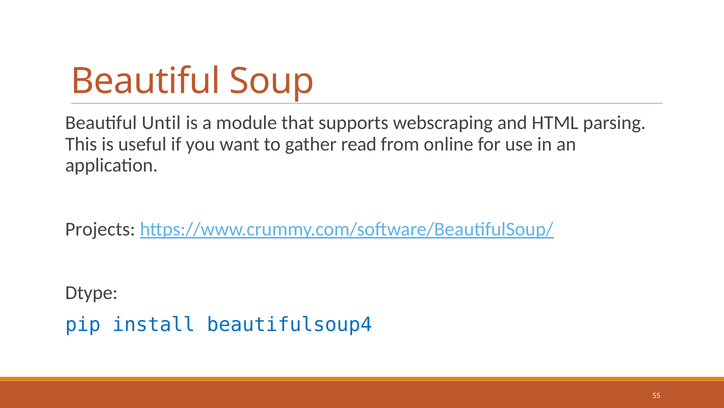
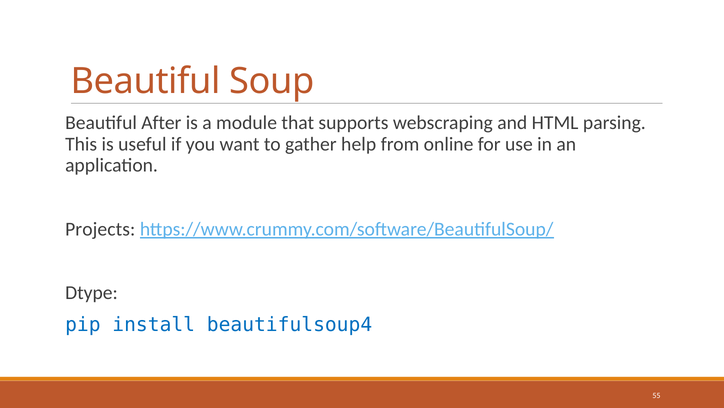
Until: Until -> After (161, 123)
read: read -> help (359, 144)
